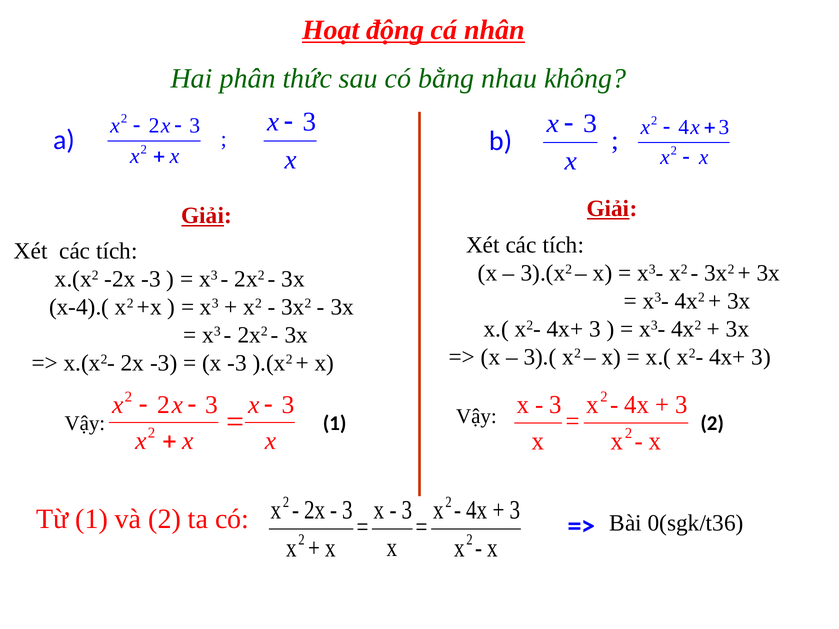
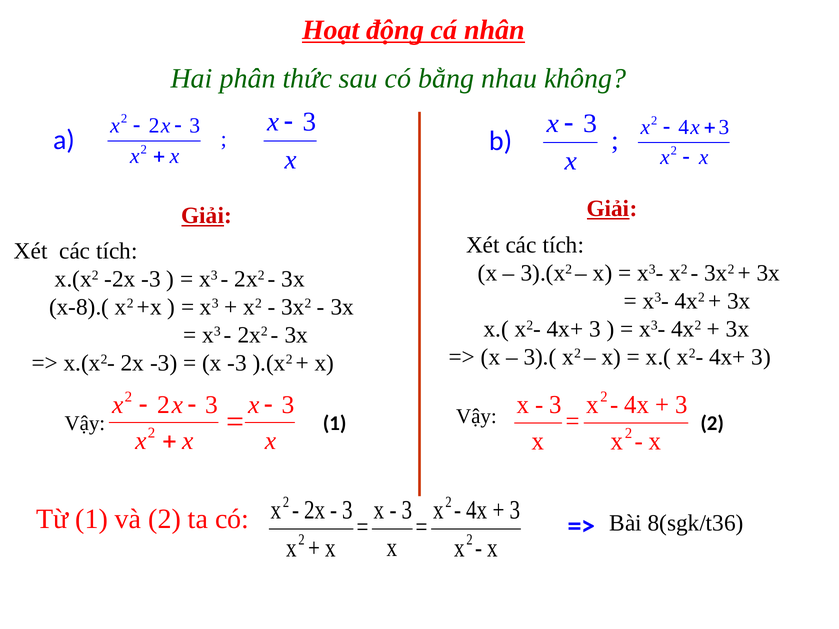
x-4).(: x-4).( -> x-8).( (79, 307)
0(sgk/t36: 0(sgk/t36 -> 8(sgk/t36 (696, 523)
